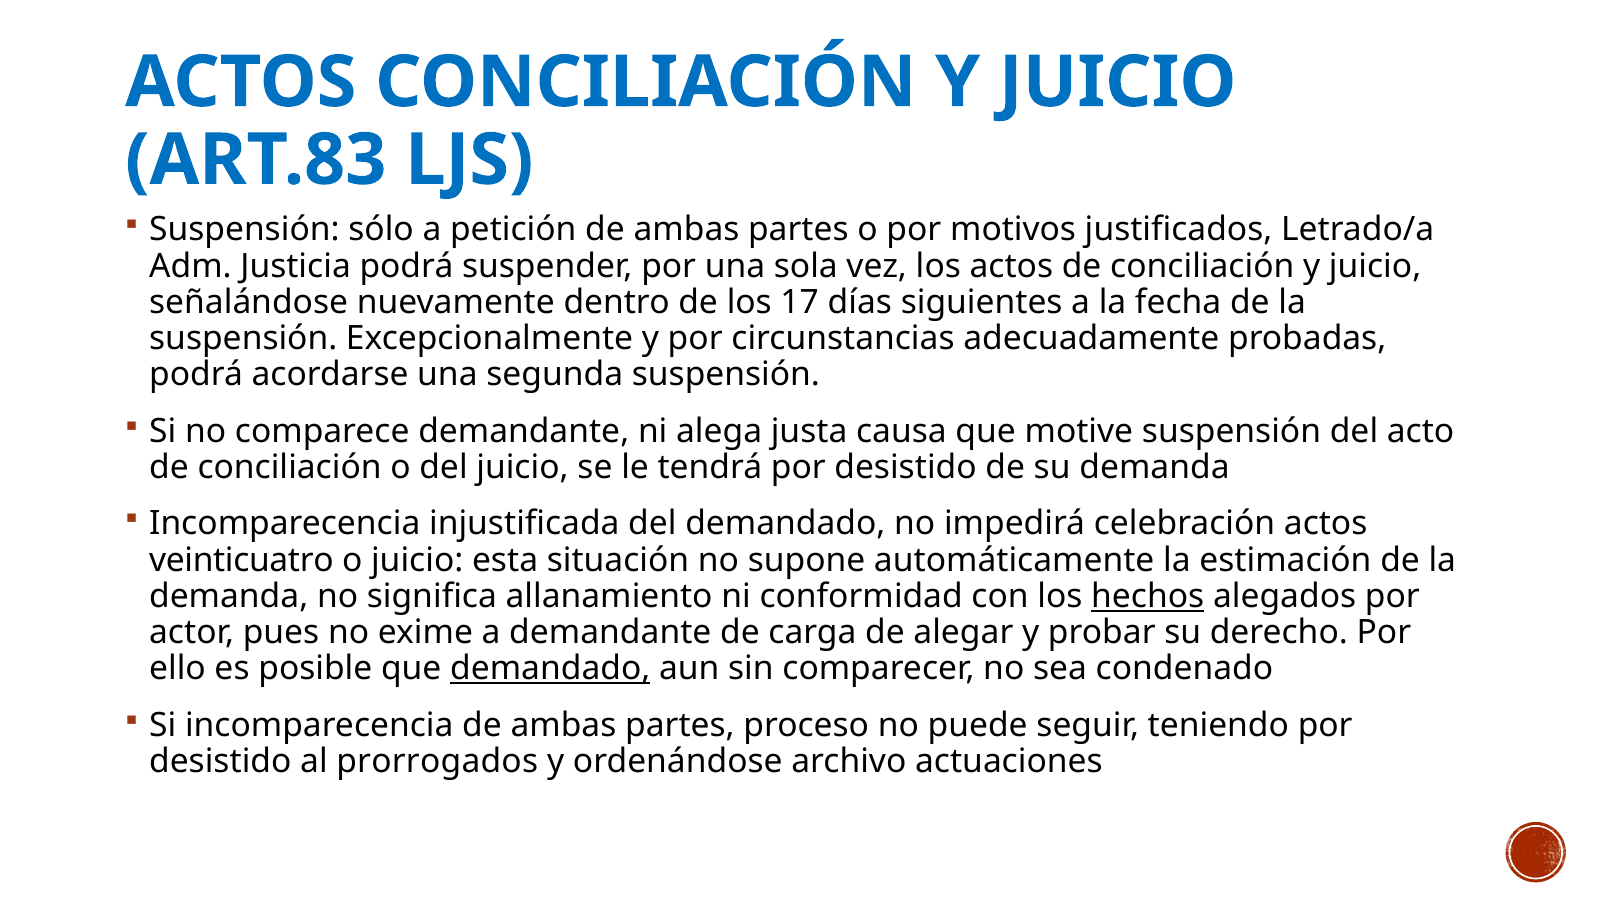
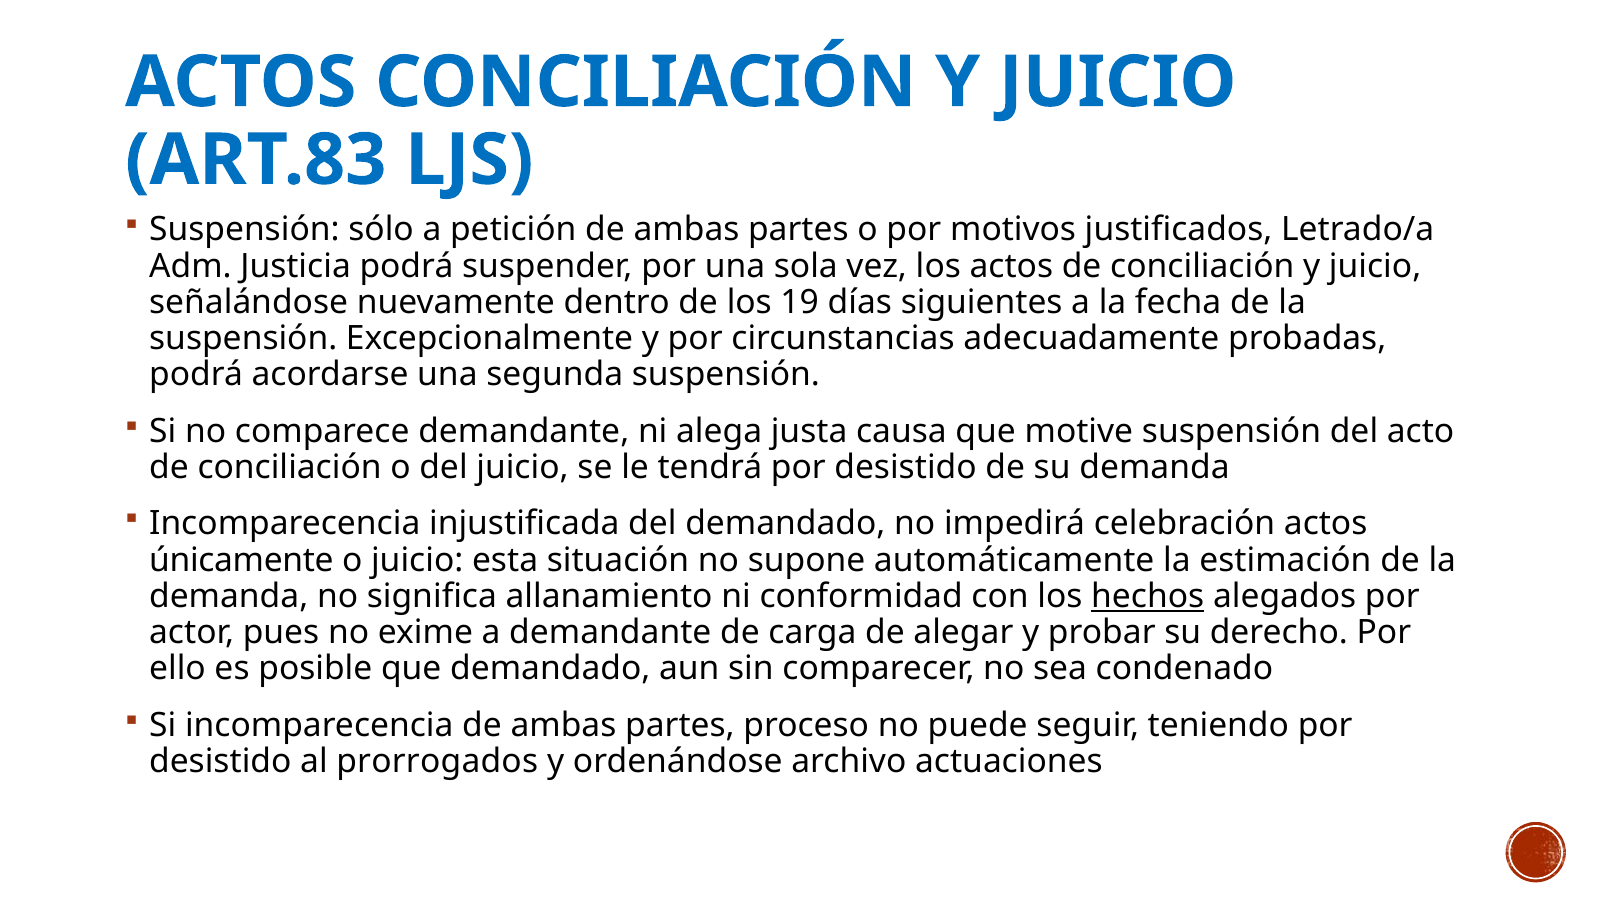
17: 17 -> 19 (800, 303)
veinticuatro: veinticuatro -> únicamente (241, 560)
demandado underline: present -> none (550, 669)
